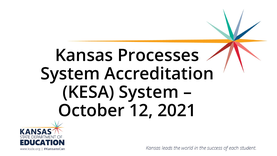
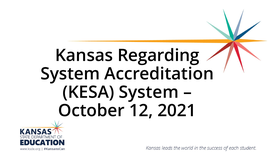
Processes: Processes -> Regarding (158, 55)
